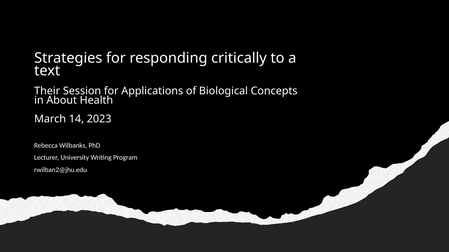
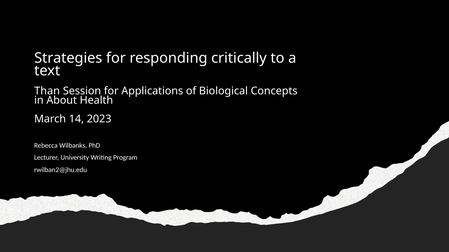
Their: Their -> Than (47, 91)
